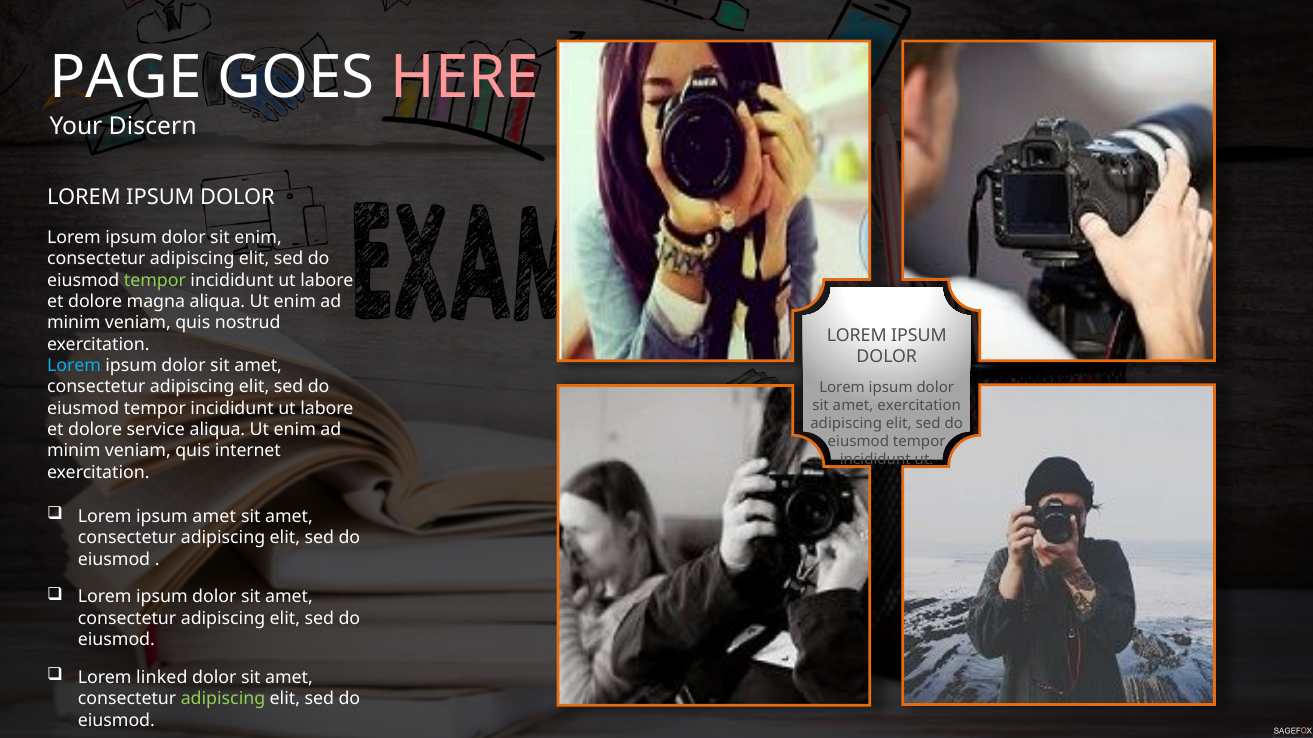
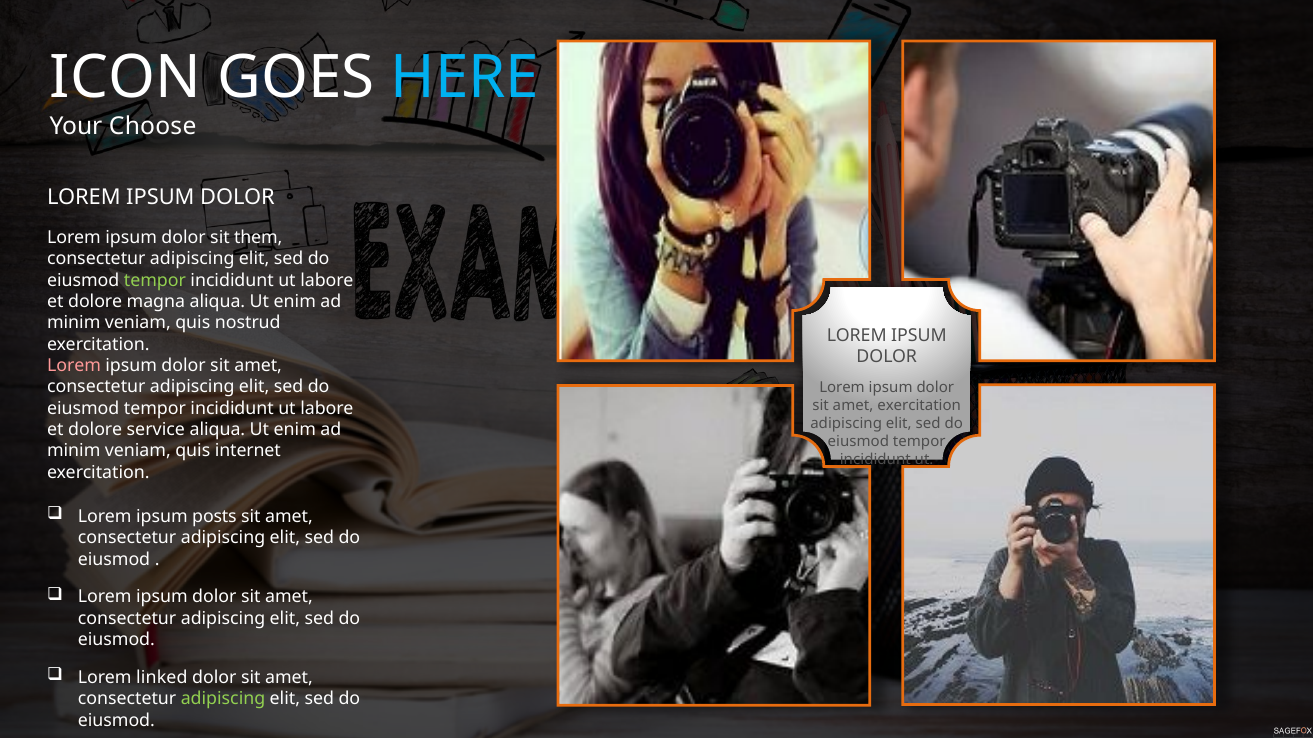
PAGE: PAGE -> ICON (125, 78)
HERE colour: pink -> light blue (465, 78)
Discern: Discern -> Choose (153, 126)
sit enim: enim -> them (258, 238)
Lorem colour: light blue -> pink (74, 366)
ipsum amet: amet -> posts (214, 517)
